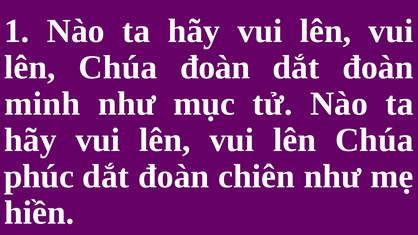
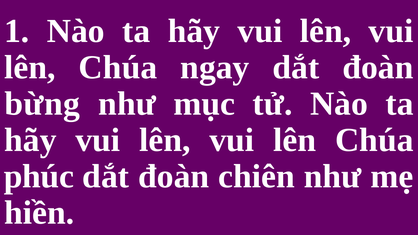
Chúa đoàn: đoàn -> ngay (215, 67)
minh: minh -> bừng (42, 104)
